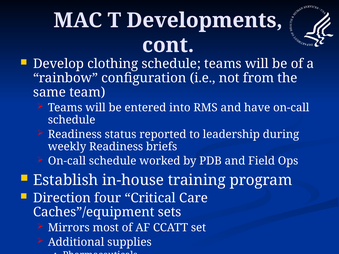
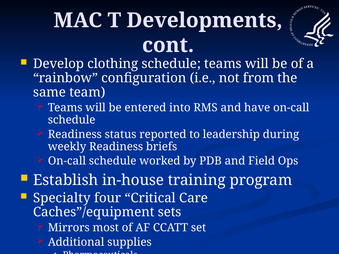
Direction: Direction -> Specialty (62, 198)
